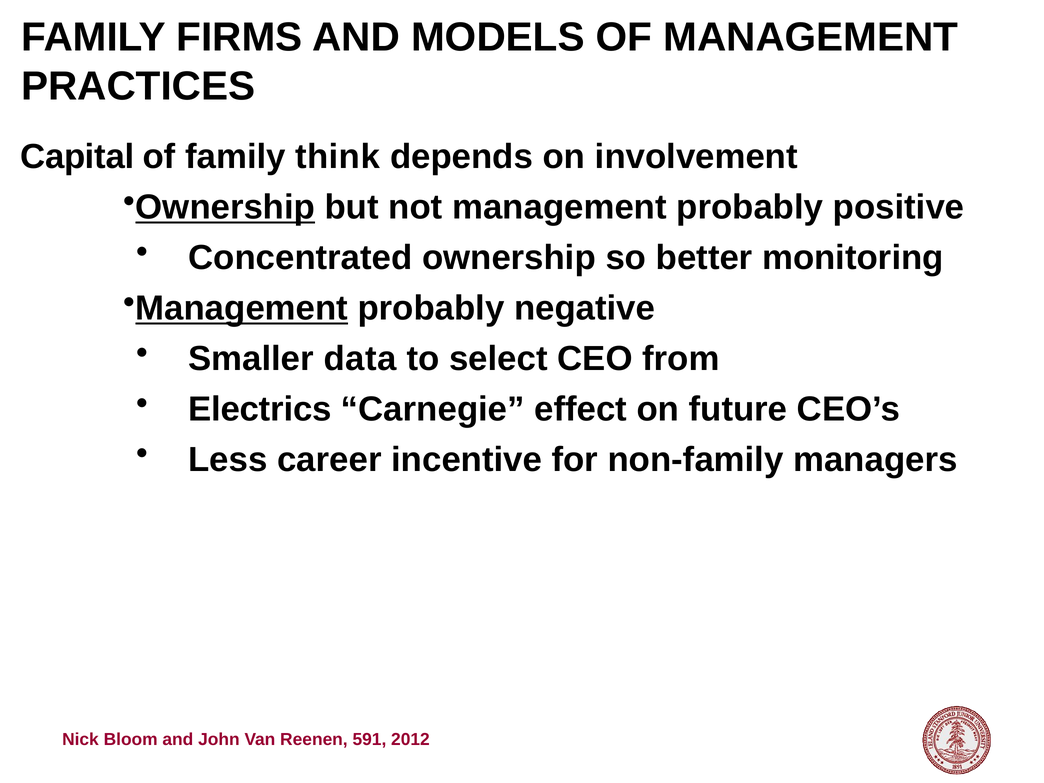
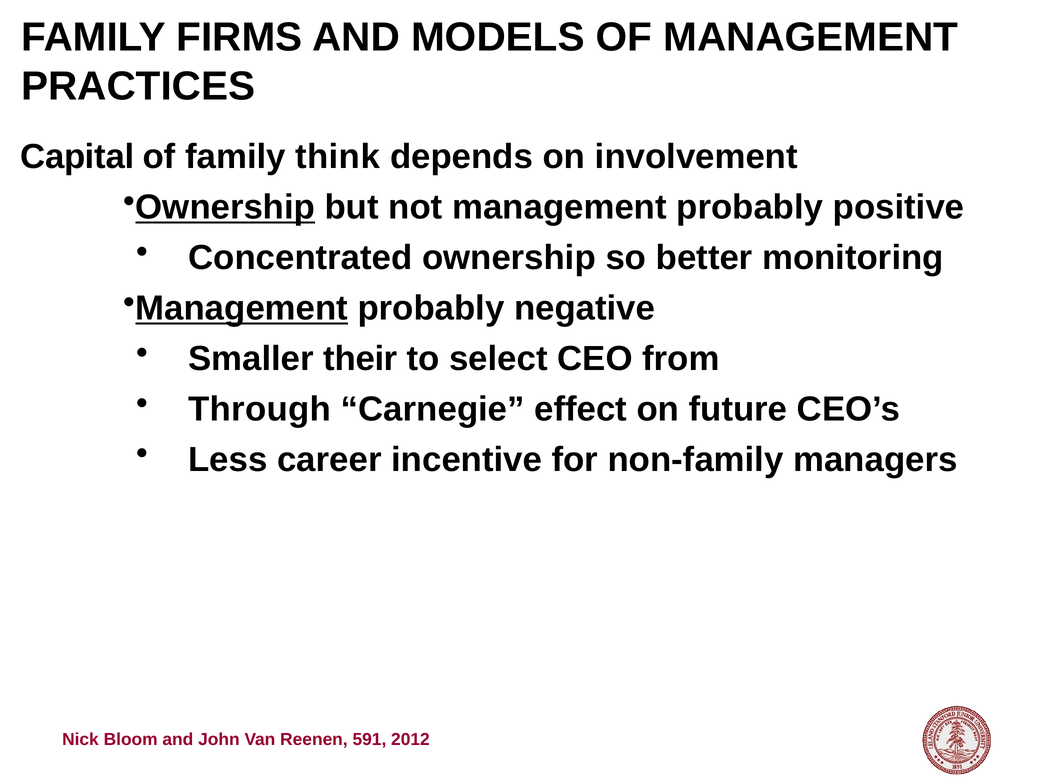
data: data -> their (360, 359)
Electrics: Electrics -> Through (260, 409)
